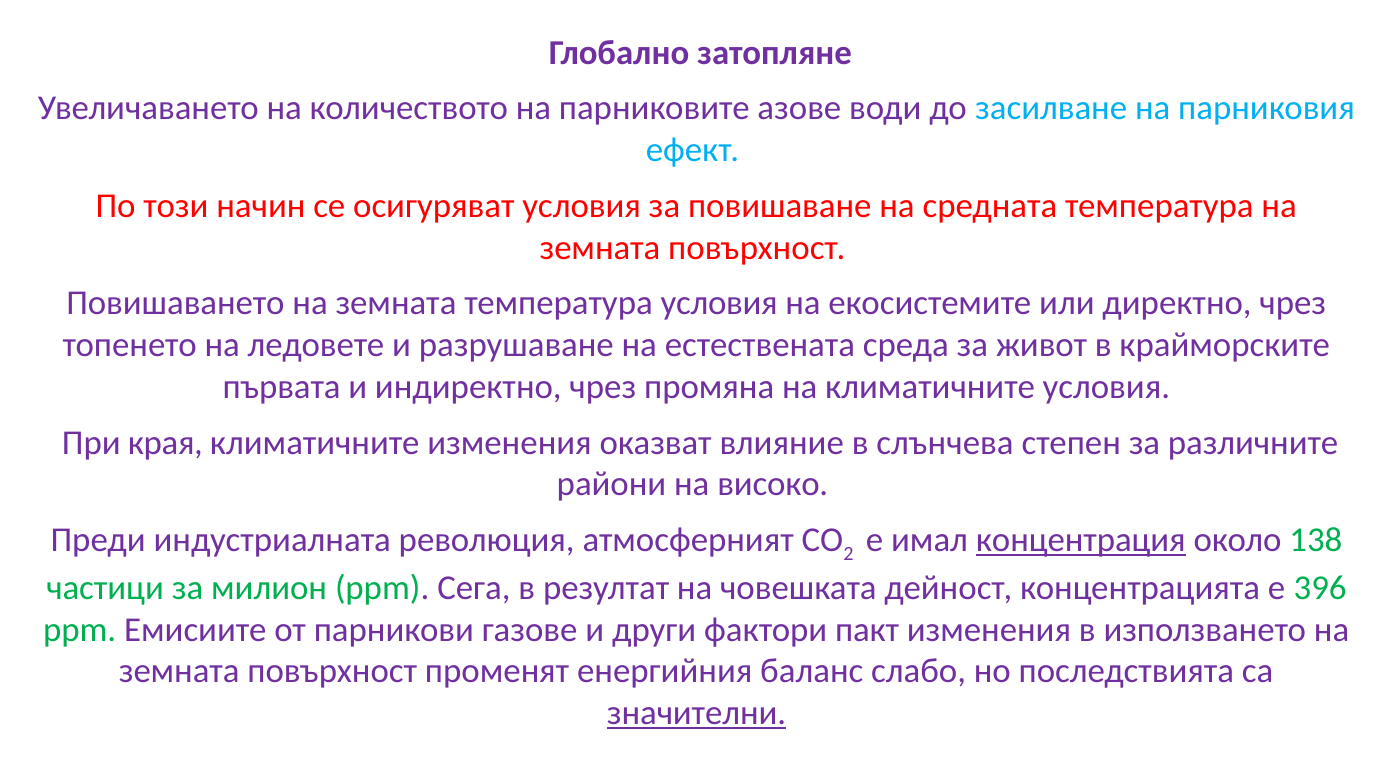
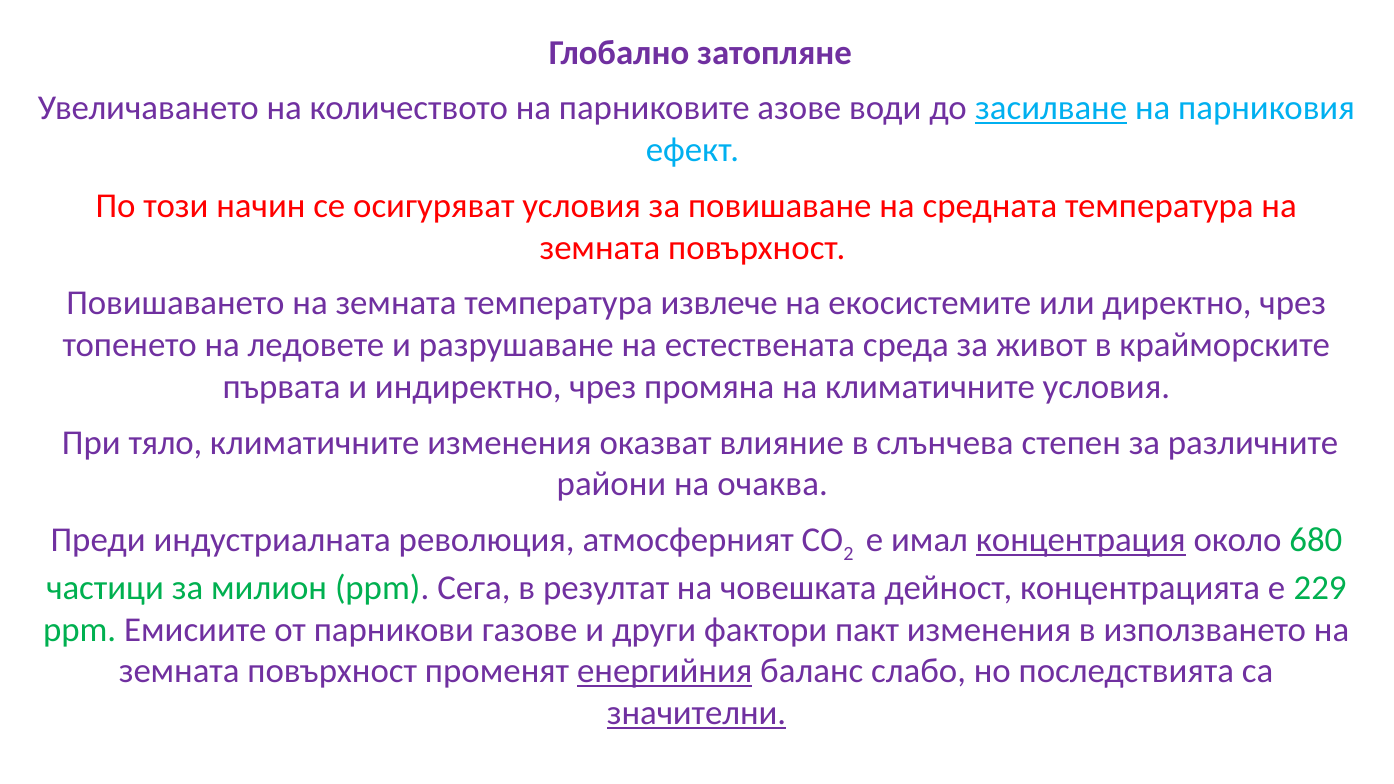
засилване underline: none -> present (1051, 108)
температура условия: условия -> извлече (719, 303)
края: края -> тяло (165, 443)
високо: високо -> очаква (773, 485)
138: 138 -> 680 (1316, 540)
396: 396 -> 229 (1320, 588)
енергийния underline: none -> present (665, 672)
